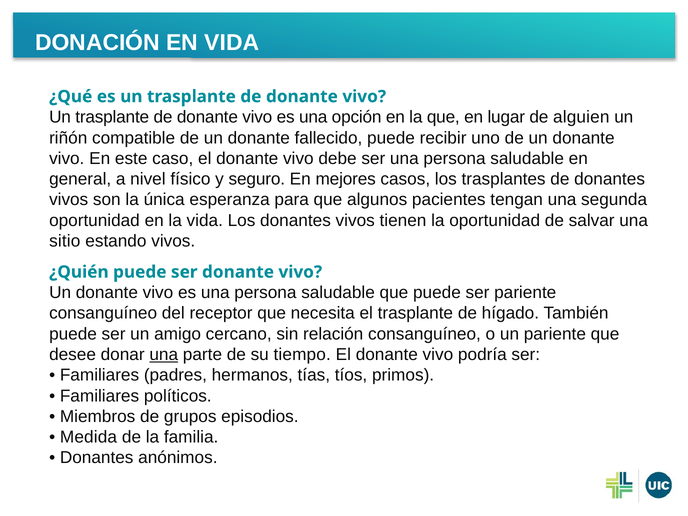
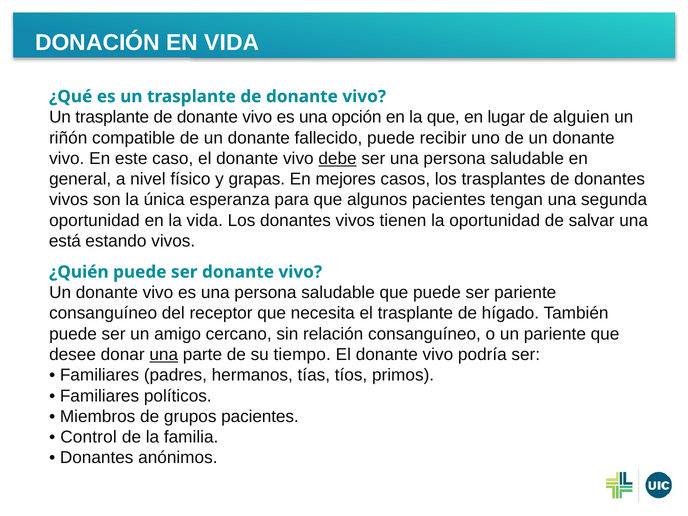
debe underline: none -> present (338, 158)
seguro: seguro -> grapas (257, 179)
sitio: sitio -> está (65, 241)
grupos episodios: episodios -> pacientes (260, 416)
Medida: Medida -> Control (88, 437)
